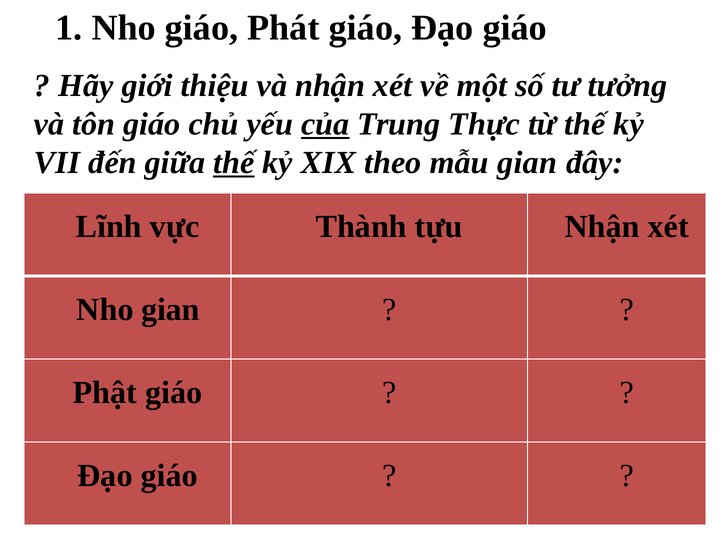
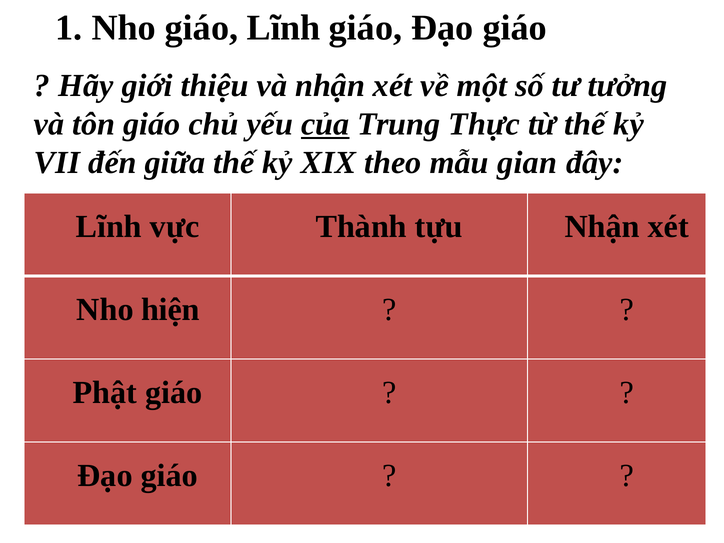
giáo Phát: Phát -> Lĩnh (284, 28)
thế underline: present -> none (234, 163)
Nho gian: gian -> hiện (170, 310)
